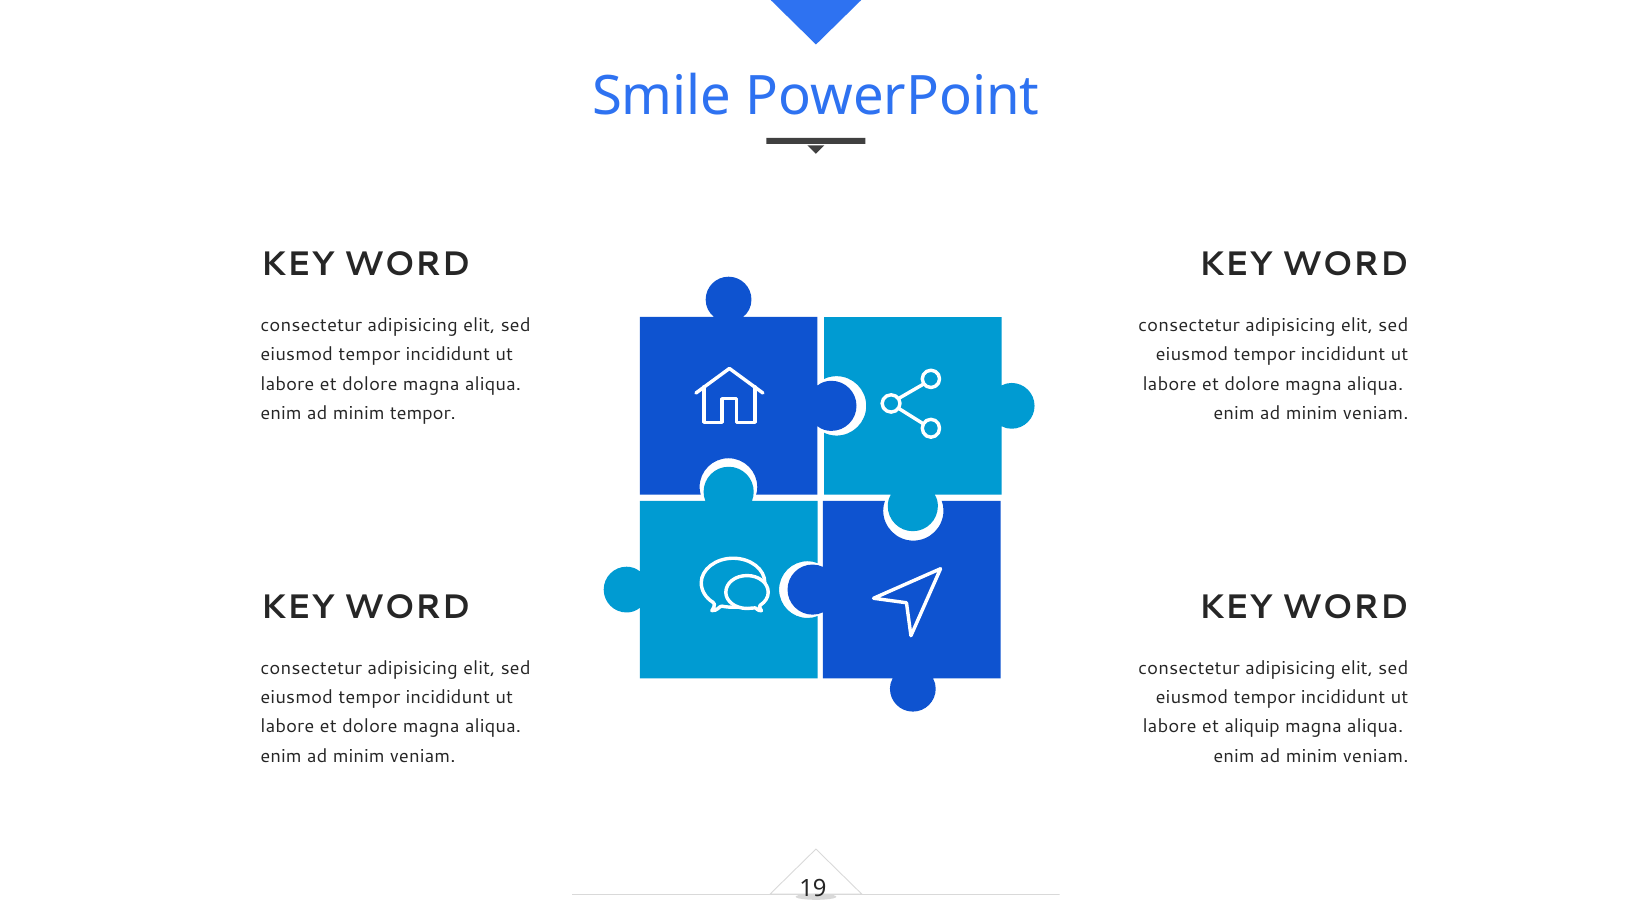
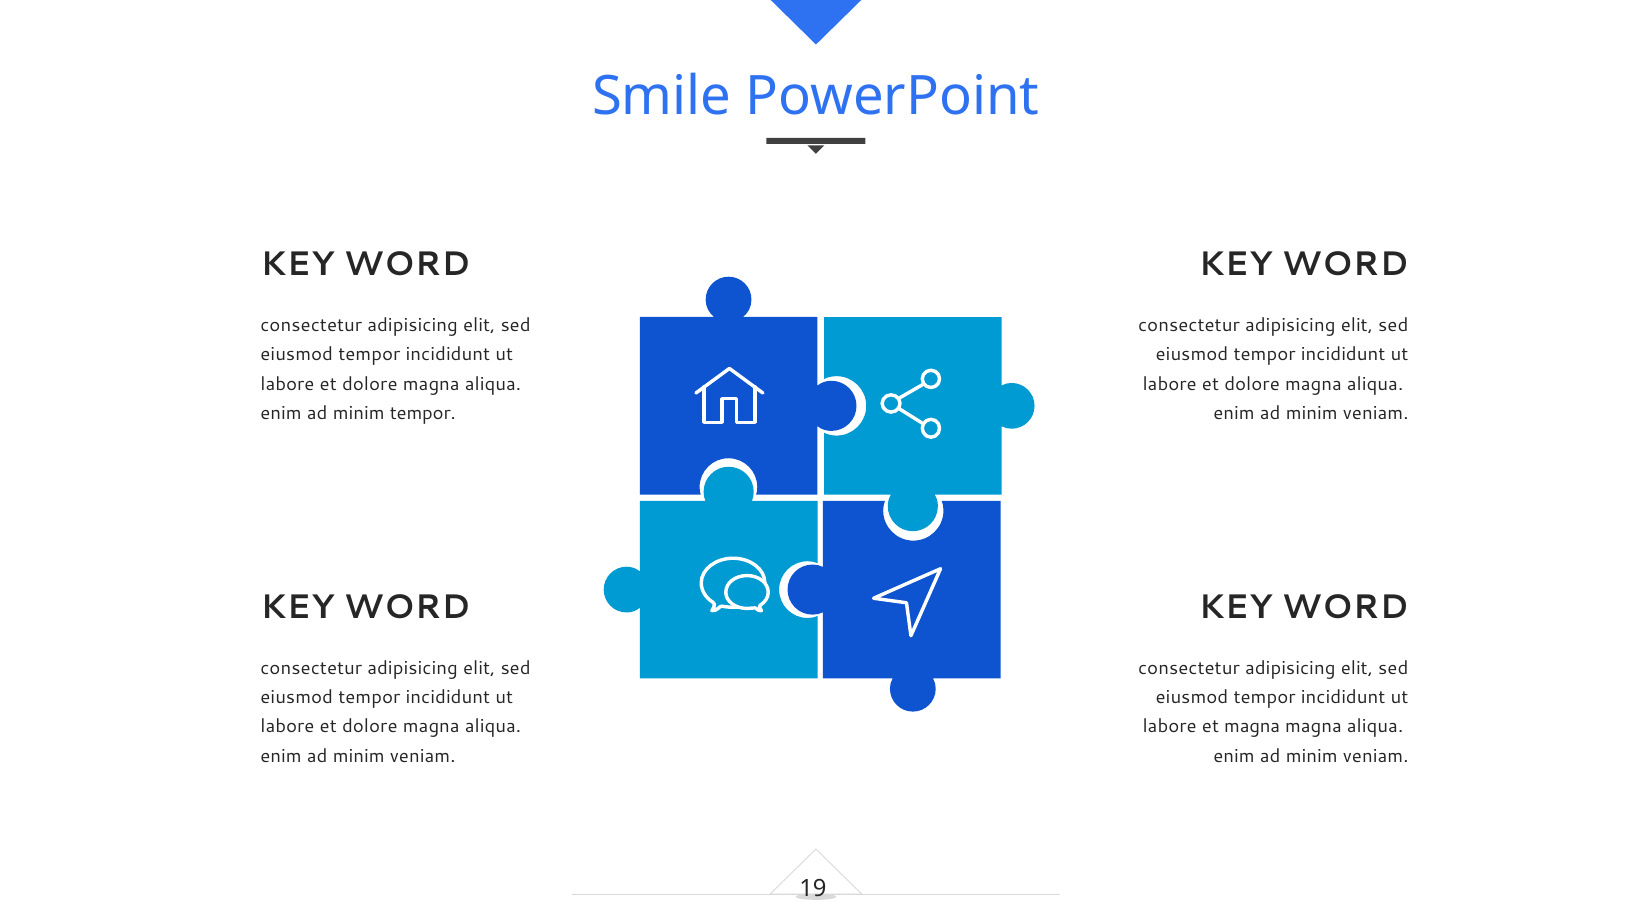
et aliquip: aliquip -> magna (1252, 727)
